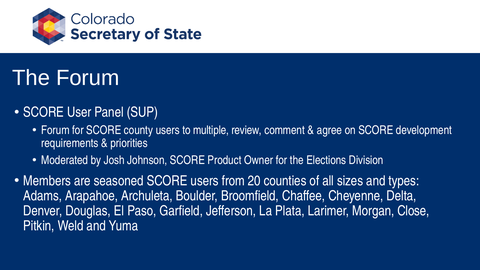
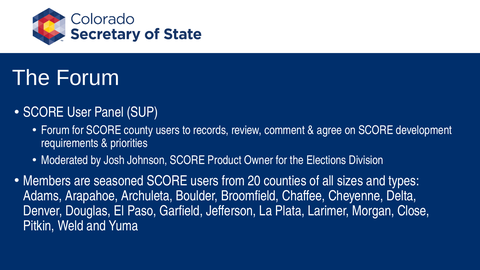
multiple: multiple -> records (211, 130)
